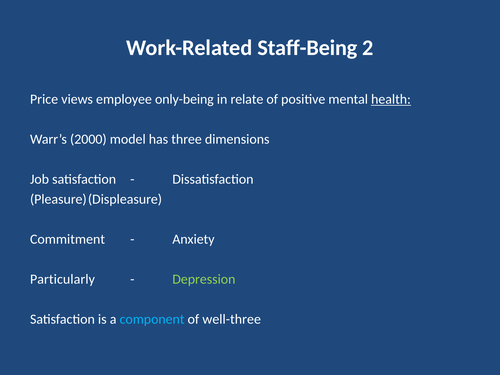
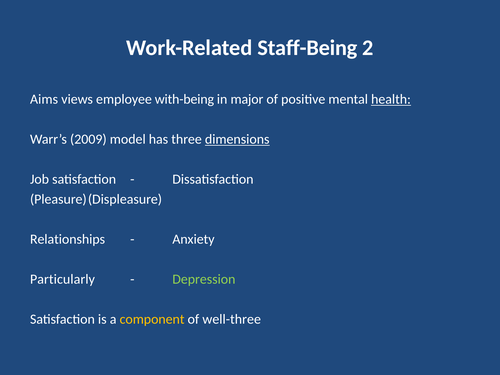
Price: Price -> Aims (44, 99)
only-being: only-being -> with-being (184, 99)
relate: relate -> major (247, 99)
2000: 2000 -> 2009 (88, 139)
dimensions underline: none -> present (237, 139)
Commitment: Commitment -> Relationships (68, 239)
component colour: light blue -> yellow (152, 319)
